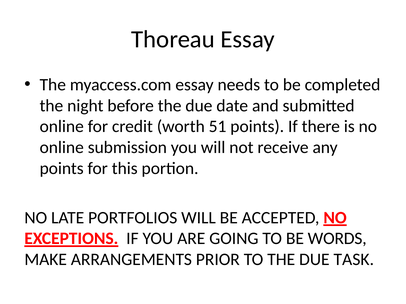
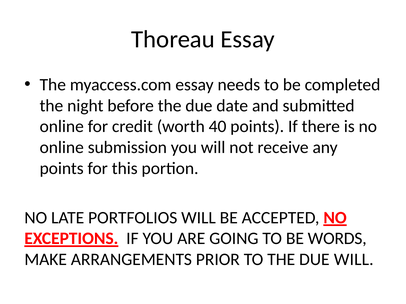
51: 51 -> 40 (218, 127)
DUE TASK: TASK -> WILL (354, 260)
